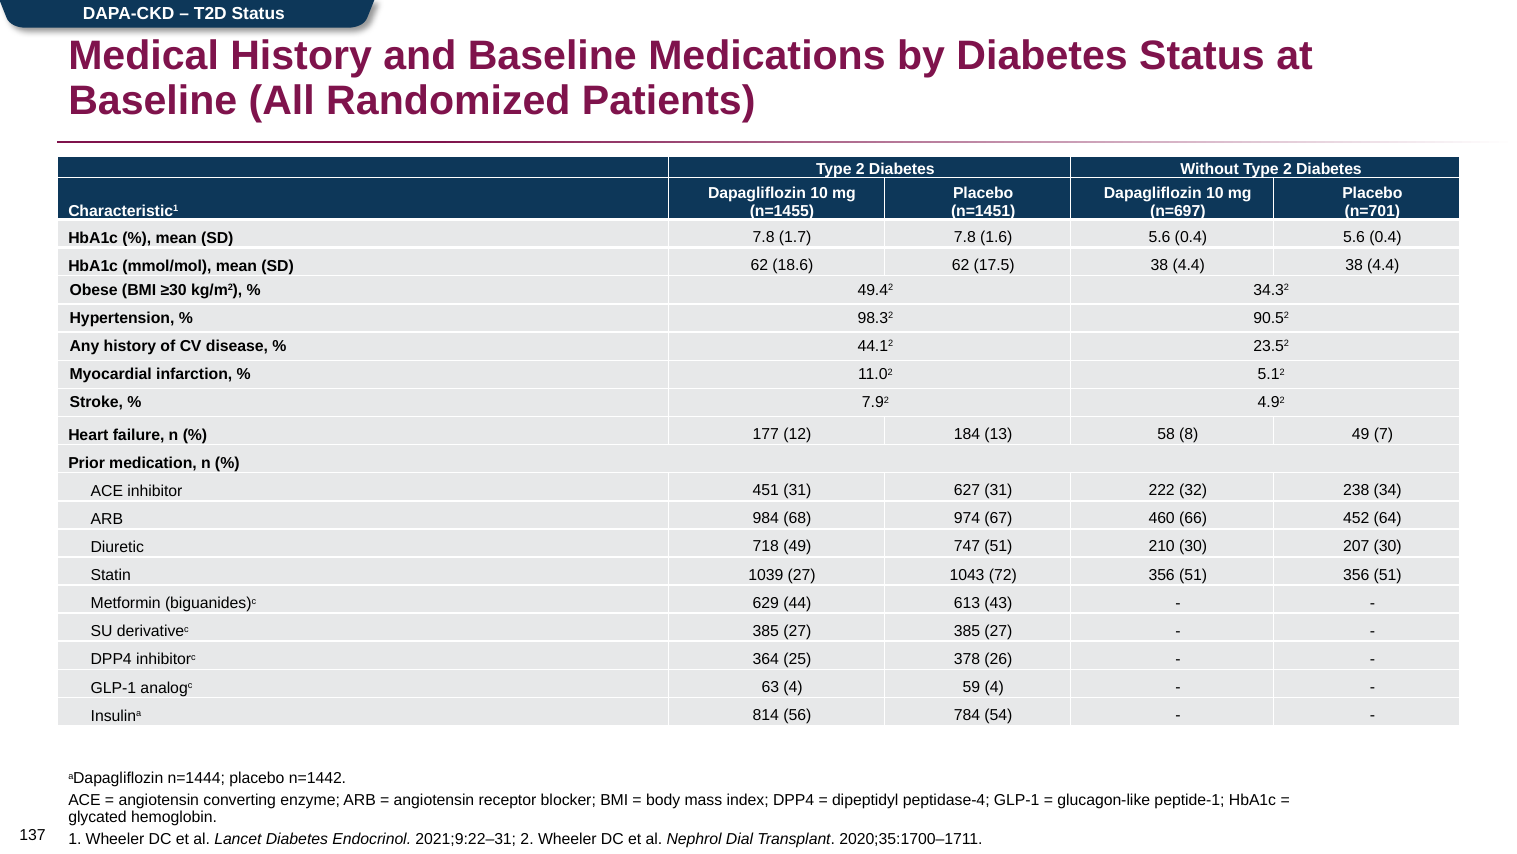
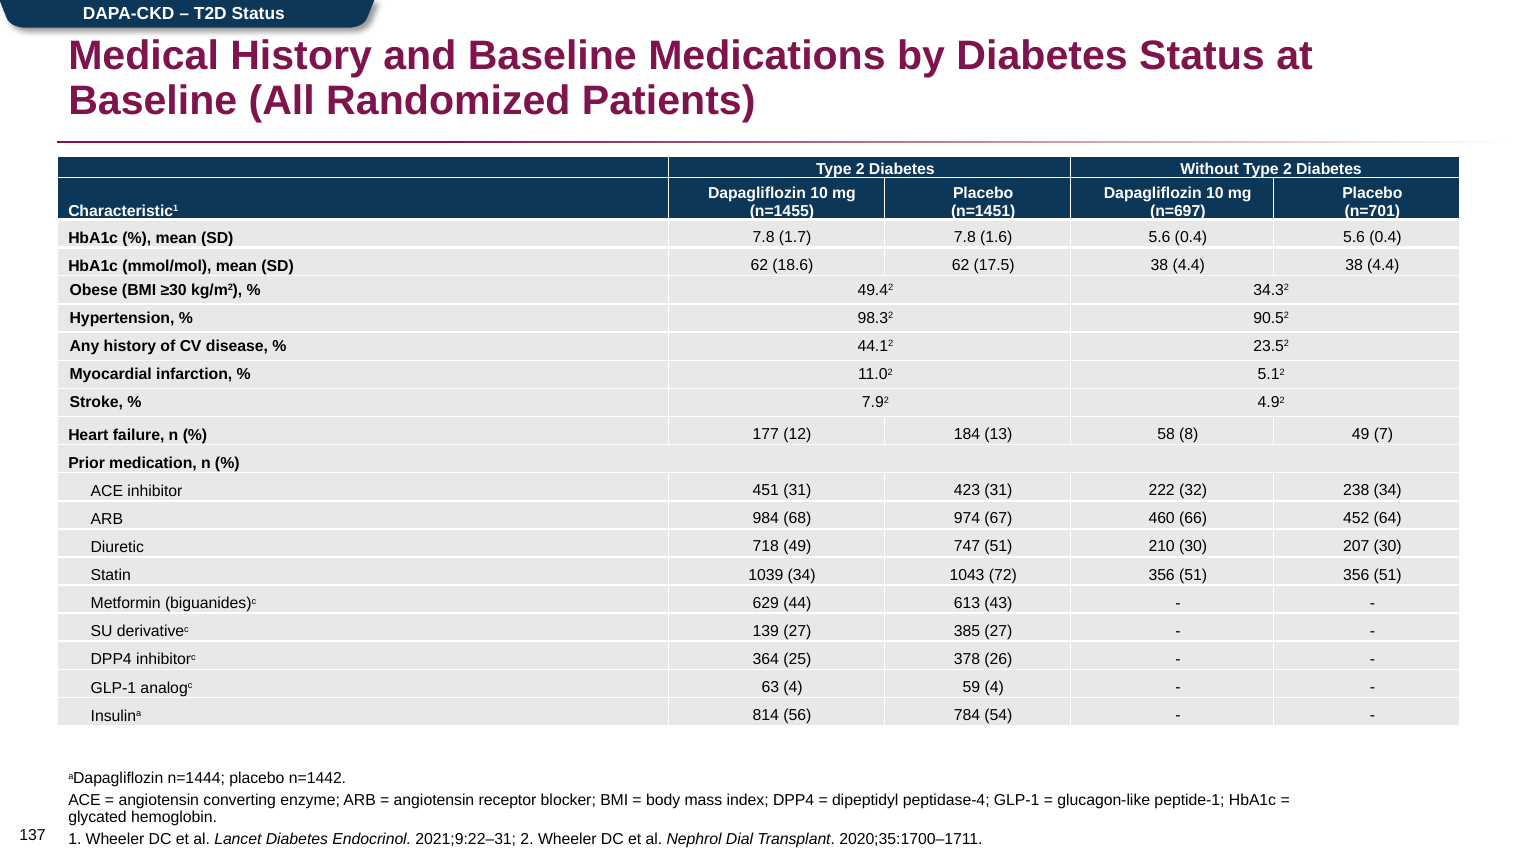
627: 627 -> 423 (967, 490)
1039 27: 27 -> 34 (802, 574)
derivativec 385: 385 -> 139 (766, 630)
